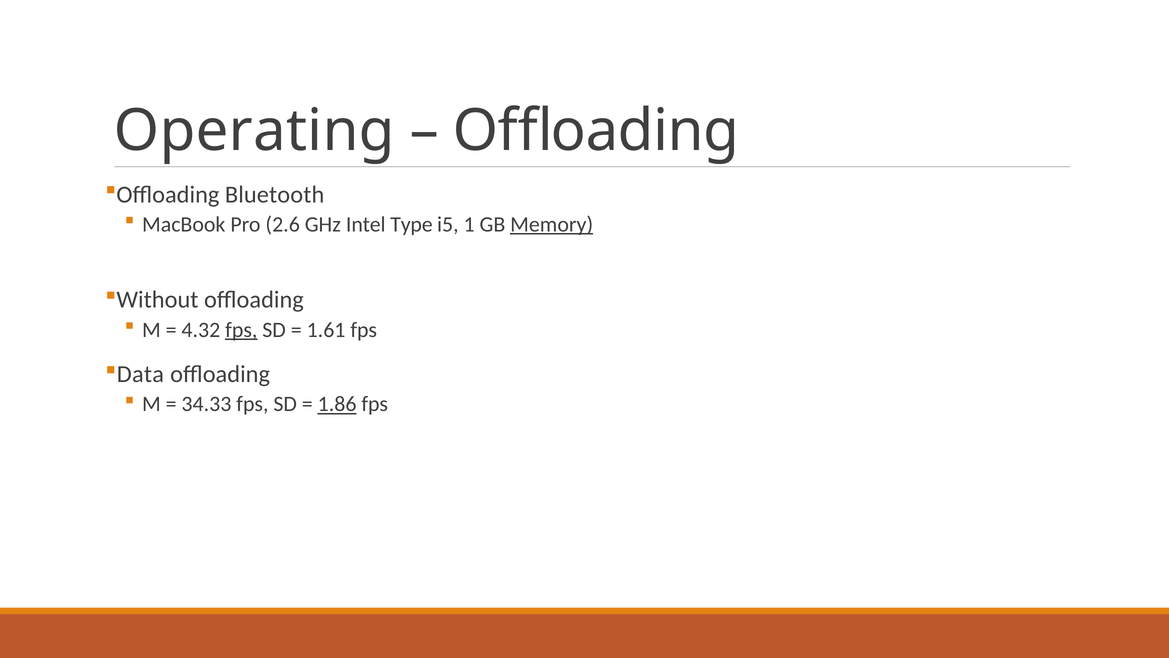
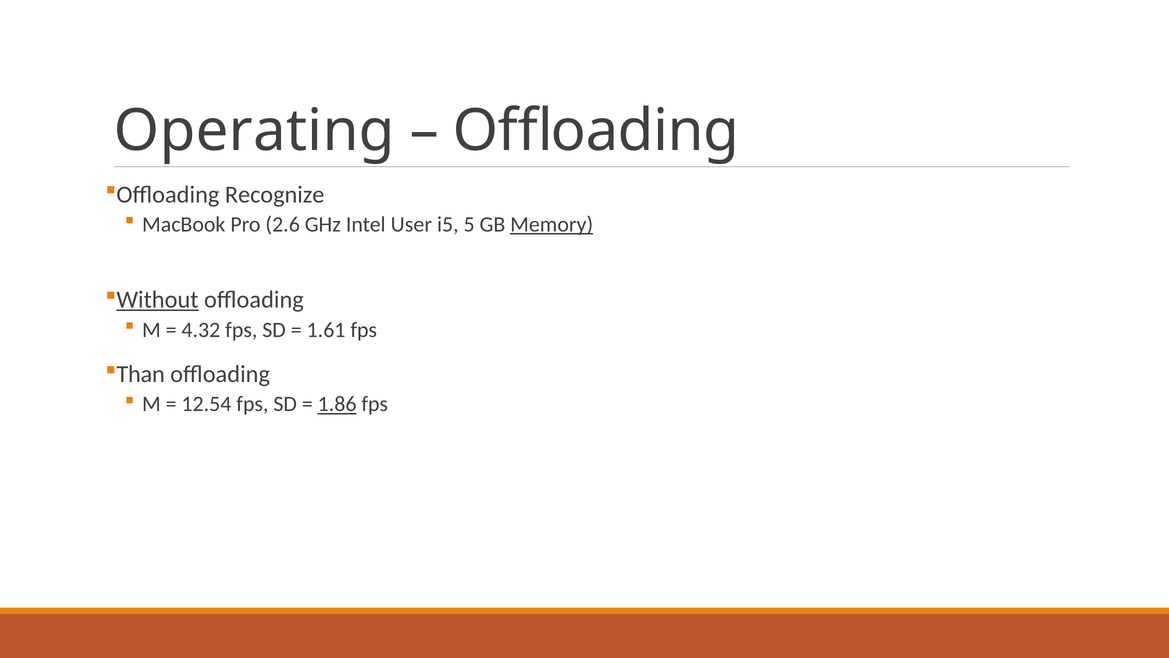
Bluetooth: Bluetooth -> Recognize (275, 194)
Type: Type -> User (411, 224)
1: 1 -> 5 (469, 224)
Without underline: none -> present (157, 300)
fps underline: present -> none (241, 330)
Data: Data -> Than (141, 374)
34.33: 34.33 -> 12.54 (206, 404)
